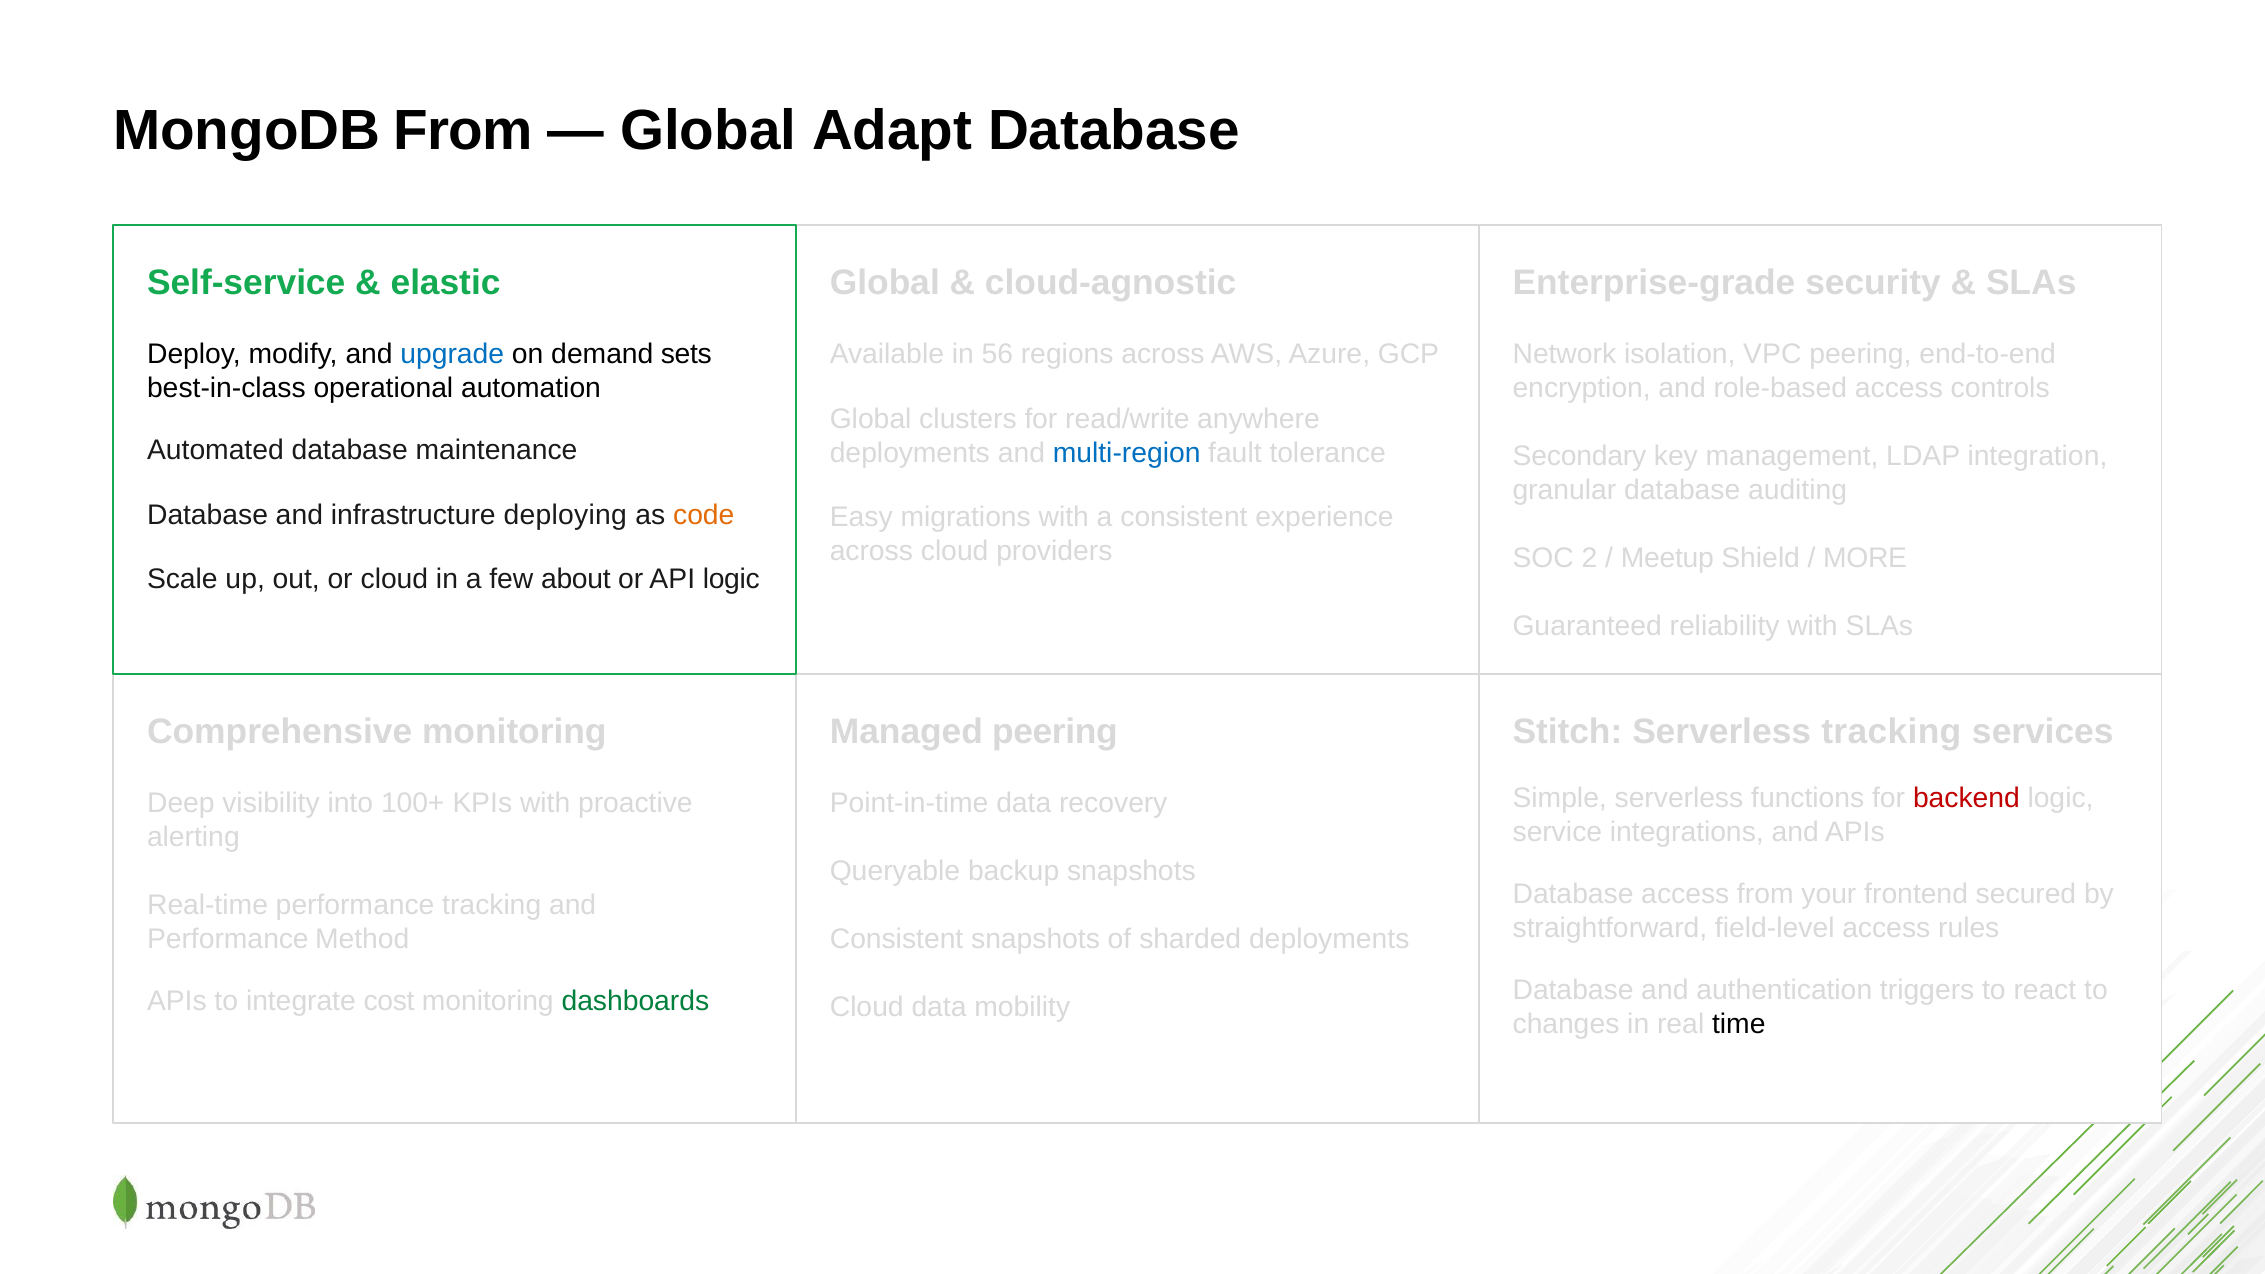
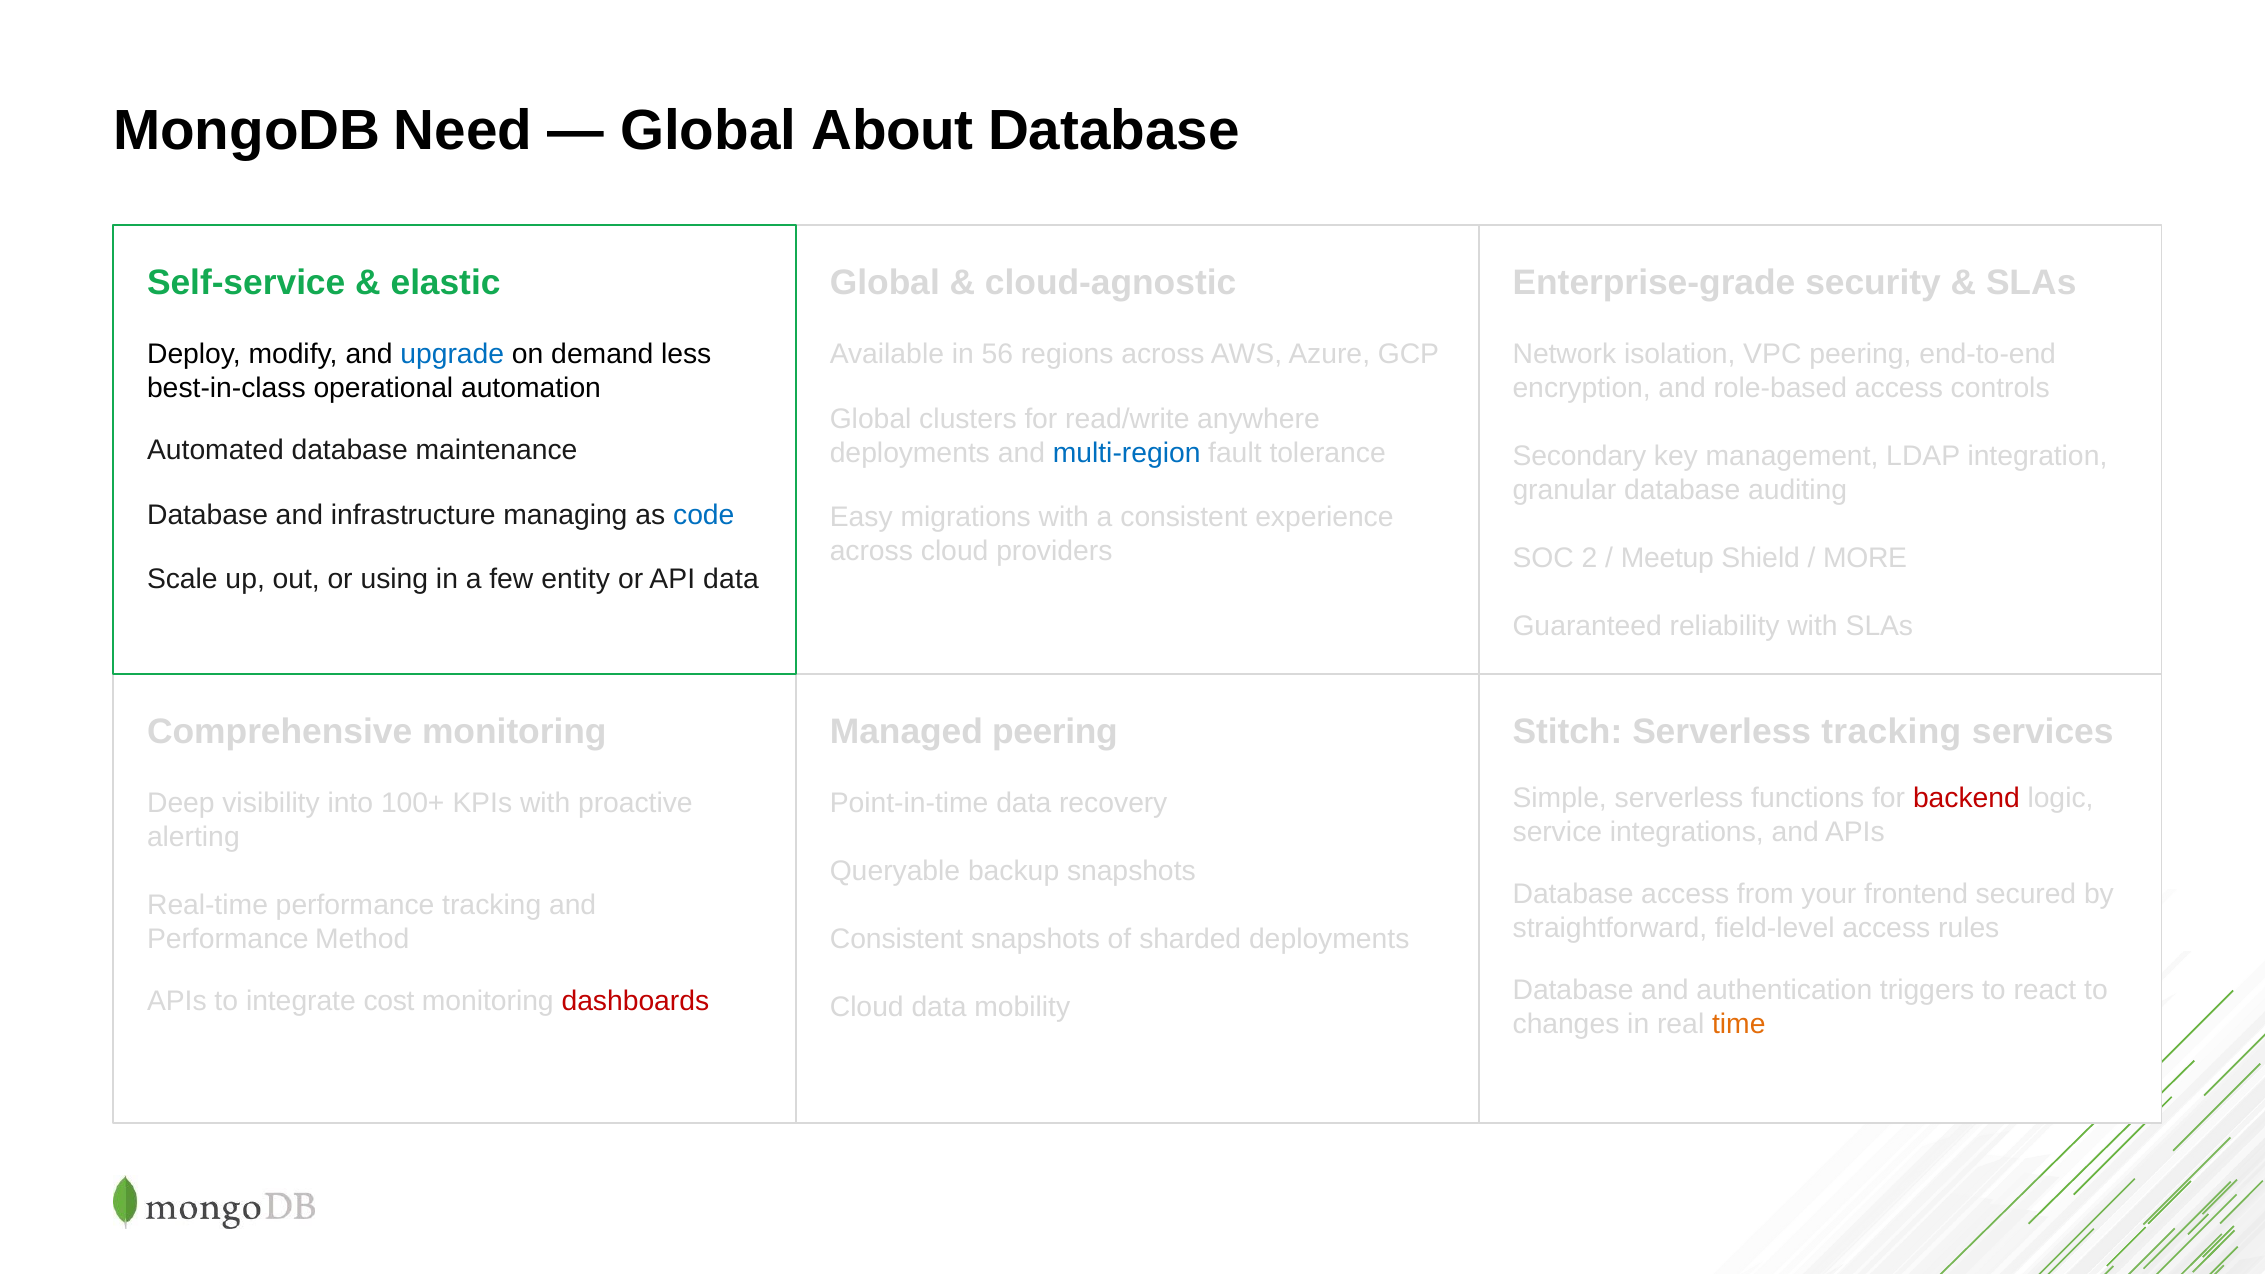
MongoDB From: From -> Need (463, 131)
Adapt: Adapt -> About (892, 131)
sets: sets -> less (686, 354)
deploying: deploying -> managing (565, 515)
code colour: orange -> blue (704, 515)
or cloud: cloud -> using (394, 580)
about: about -> entity (576, 580)
API logic: logic -> data (731, 580)
dashboards colour: green -> red (635, 1002)
time colour: black -> orange (1739, 1024)
